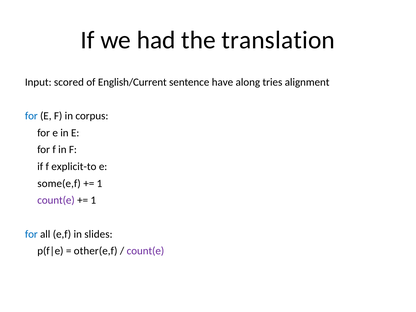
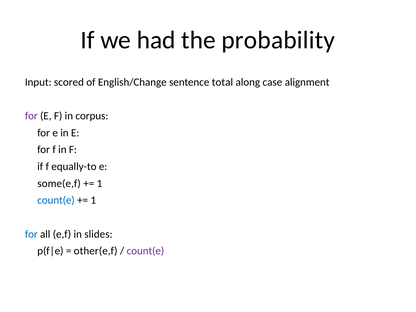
translation: translation -> probability (278, 40)
English/Current: English/Current -> English/Change (132, 82)
have: have -> total (222, 82)
tries: tries -> case (272, 82)
for colour: blue -> purple (31, 116)
explicit-to: explicit-to -> equally-to (74, 167)
count(e colour: purple -> blue (56, 200)
